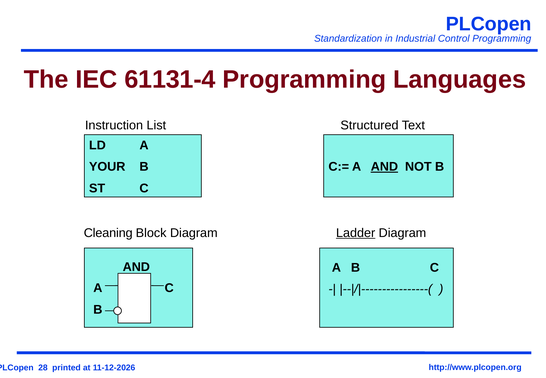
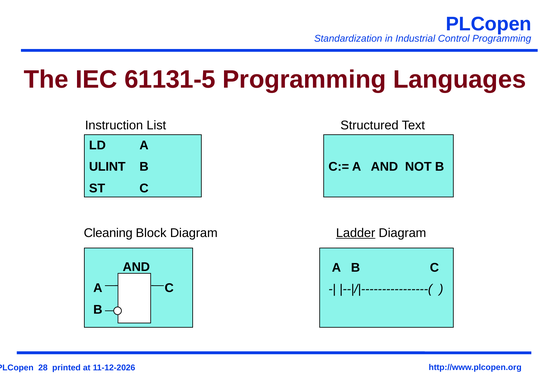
61131-4: 61131-4 -> 61131-5 (170, 80)
YOUR: YOUR -> ULINT (107, 167)
AND underline: present -> none (384, 167)
